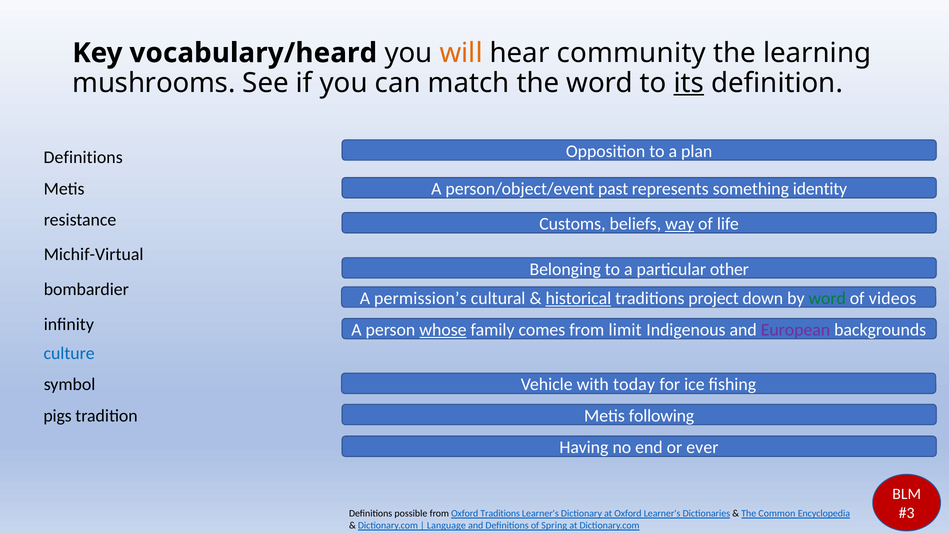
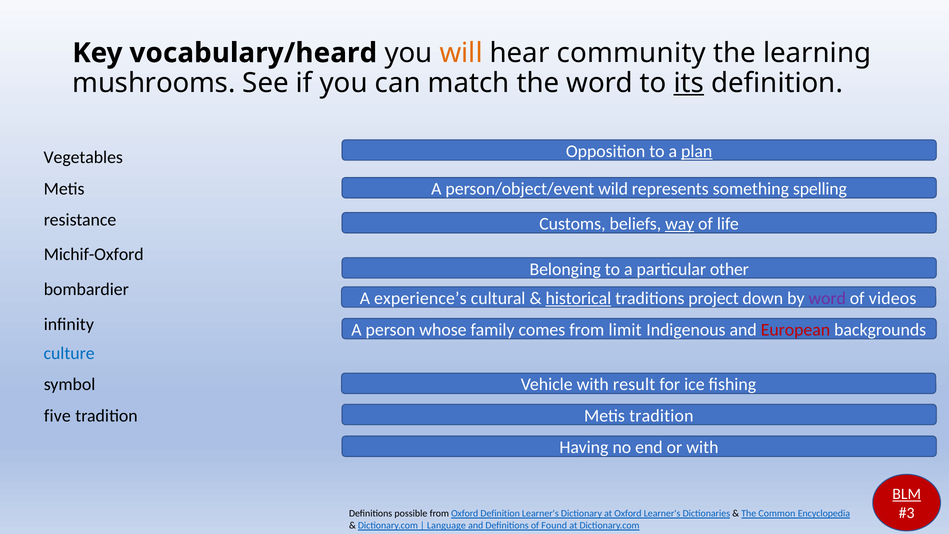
plan underline: none -> present (697, 151)
Definitions: Definitions -> Vegetables (83, 157)
past: past -> wild (613, 189)
identity: identity -> spelling (820, 189)
Michif-Virtual: Michif-Virtual -> Michif-Oxford (94, 254)
permission’s: permission’s -> experience’s (420, 298)
word colour: green -> purple (827, 298)
whose underline: present -> none (443, 330)
European colour: purple -> red (795, 330)
today: today -> result (634, 384)
Metis following: following -> tradition (661, 416)
pigs: pigs -> five (57, 416)
or ever: ever -> with (702, 447)
BLM underline: none -> present (907, 494)
Oxford Traditions: Traditions -> Definition (500, 513)
Spring: Spring -> Found (554, 525)
